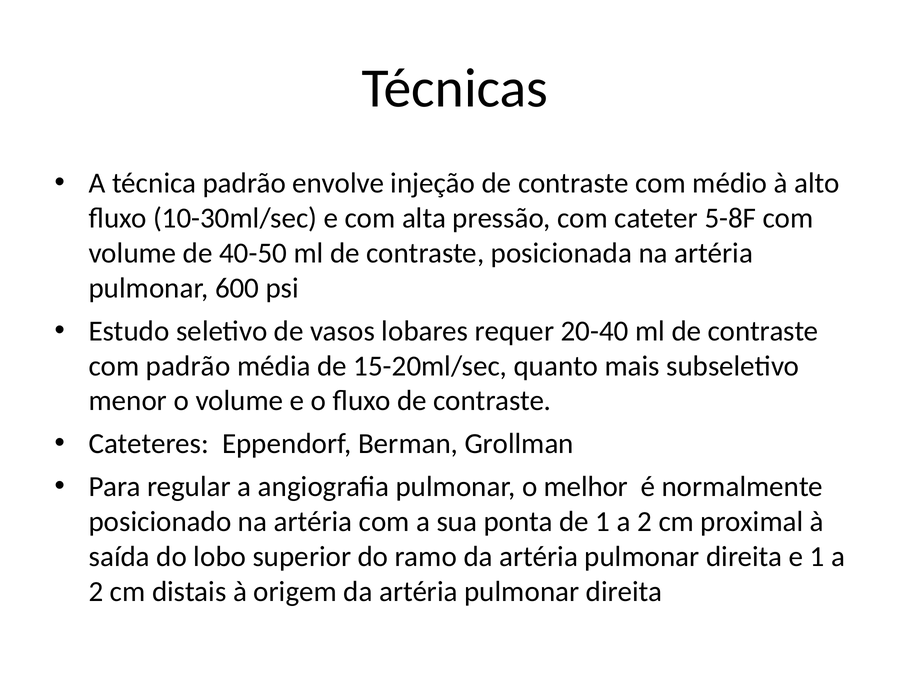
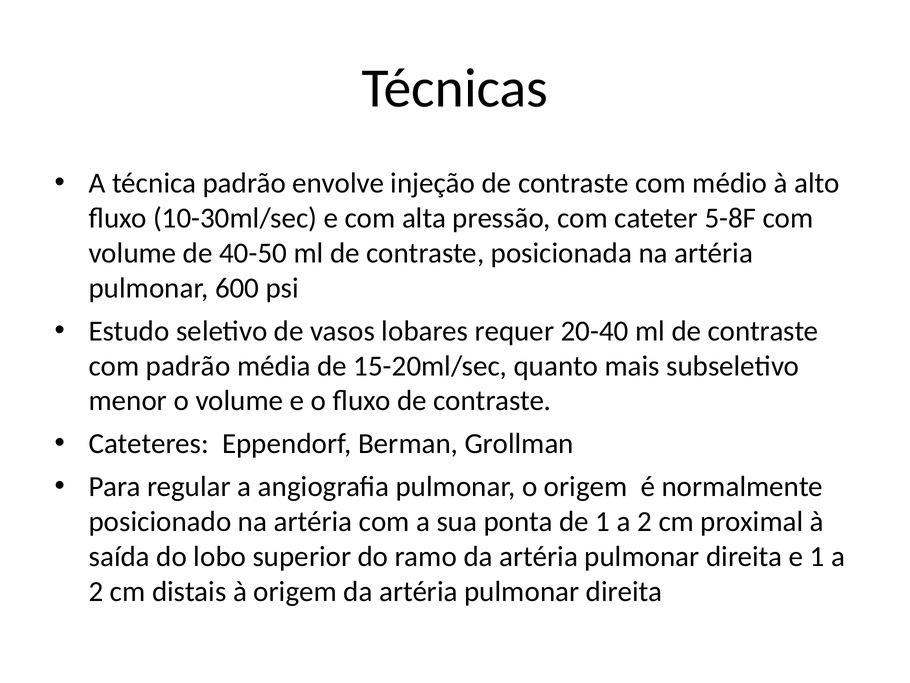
o melhor: melhor -> origem (586, 486)
